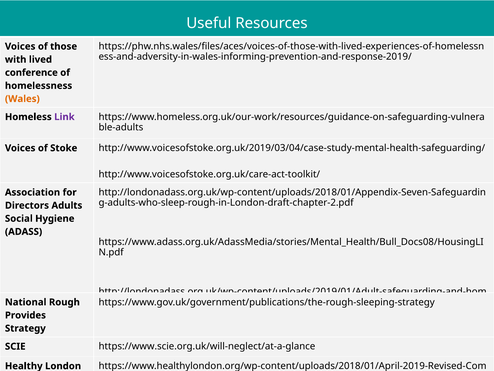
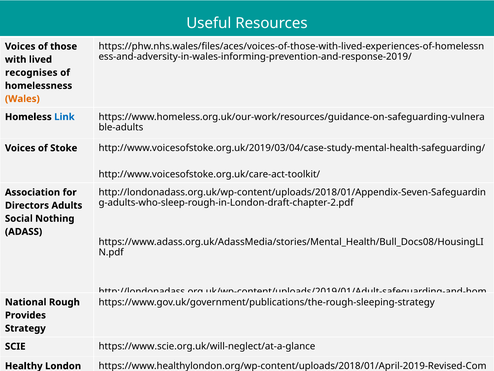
conference: conference -> recognises (31, 73)
Link colour: purple -> blue (64, 117)
Hygiene: Hygiene -> Nothing (55, 218)
